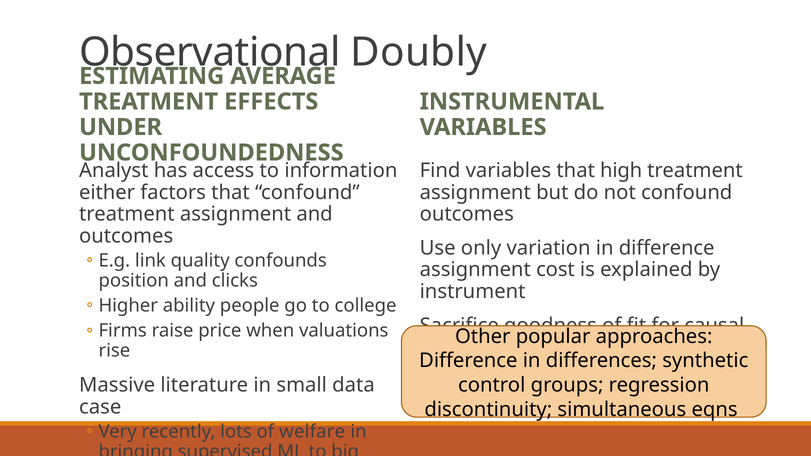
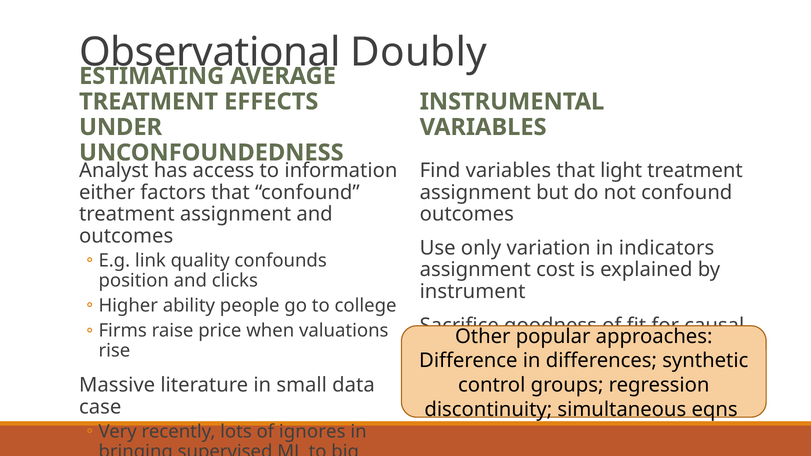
high: high -> light (621, 171)
in difference: difference -> indicators (667, 248)
welfare: welfare -> ignores (312, 432)
